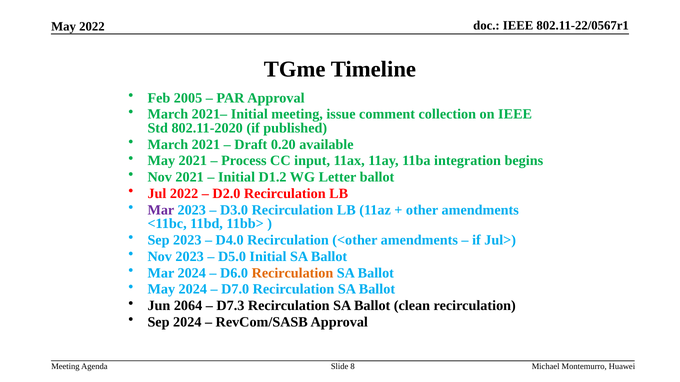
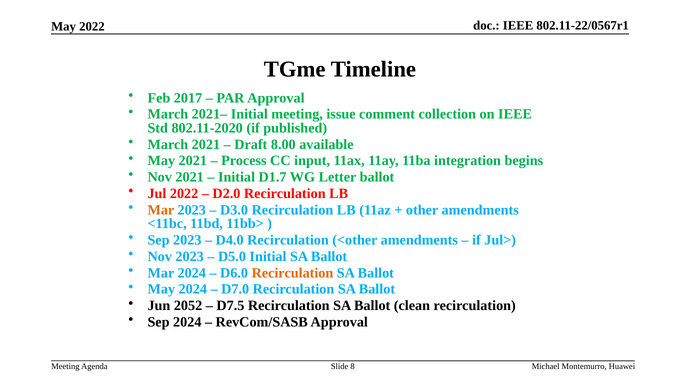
2005: 2005 -> 2017 (188, 98)
0.20: 0.20 -> 8.00 (283, 145)
D1.2: D1.2 -> D1.7 (273, 177)
Mar colour: purple -> orange (161, 210)
2064: 2064 -> 2052 (188, 306)
D7.3: D7.3 -> D7.5 (230, 306)
